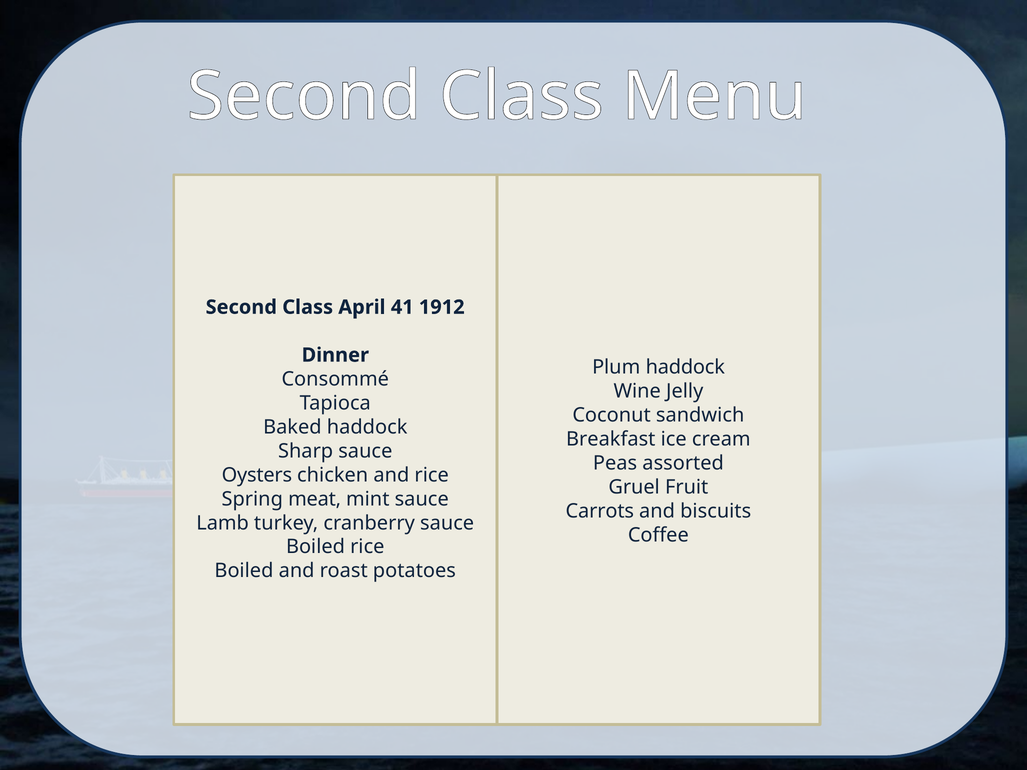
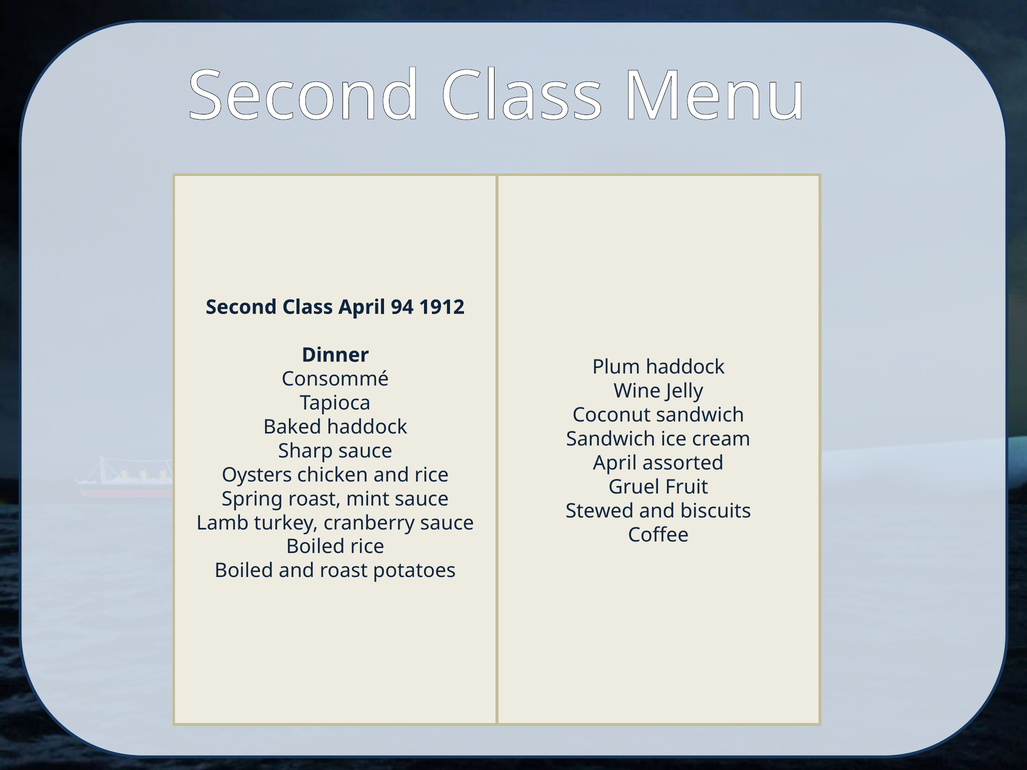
41: 41 -> 94 (402, 307)
Breakfast: Breakfast -> Sandwich (611, 439)
Peas: Peas -> April (615, 463)
Spring meat: meat -> roast (315, 499)
Carrots: Carrots -> Stewed (600, 511)
